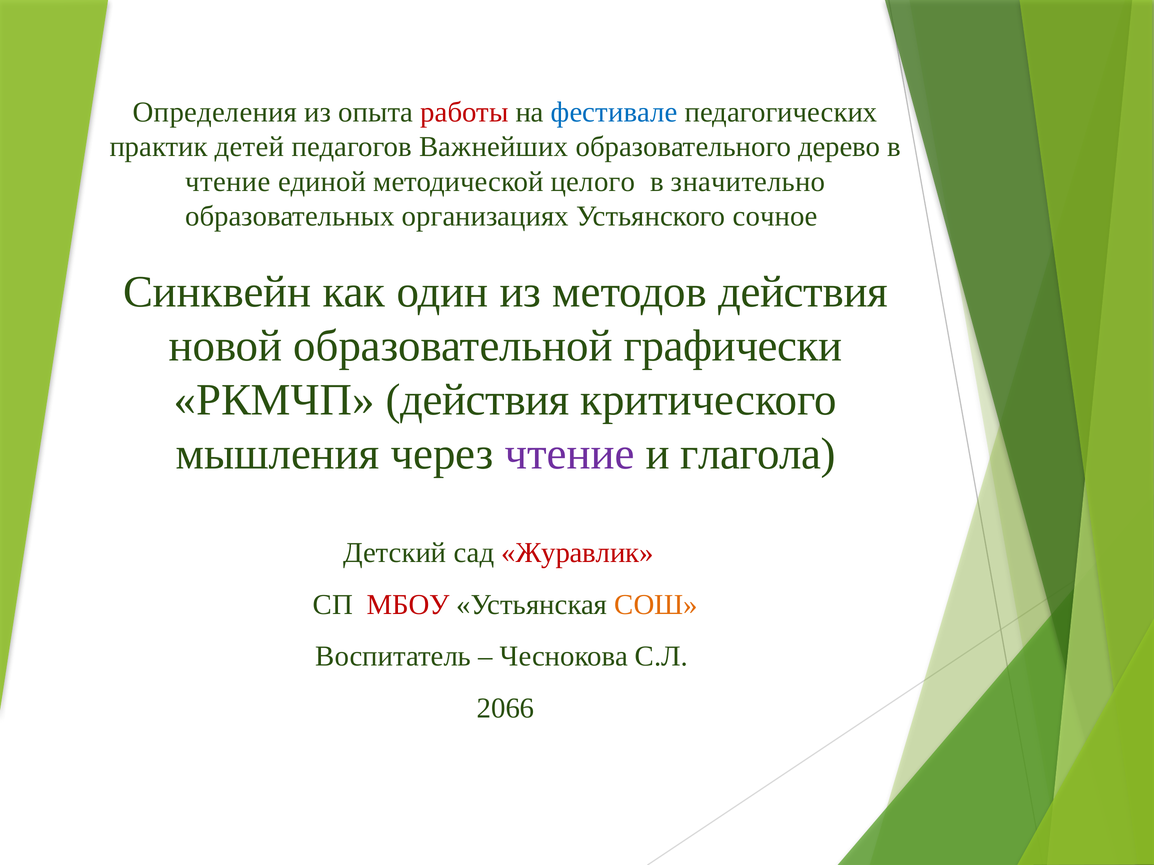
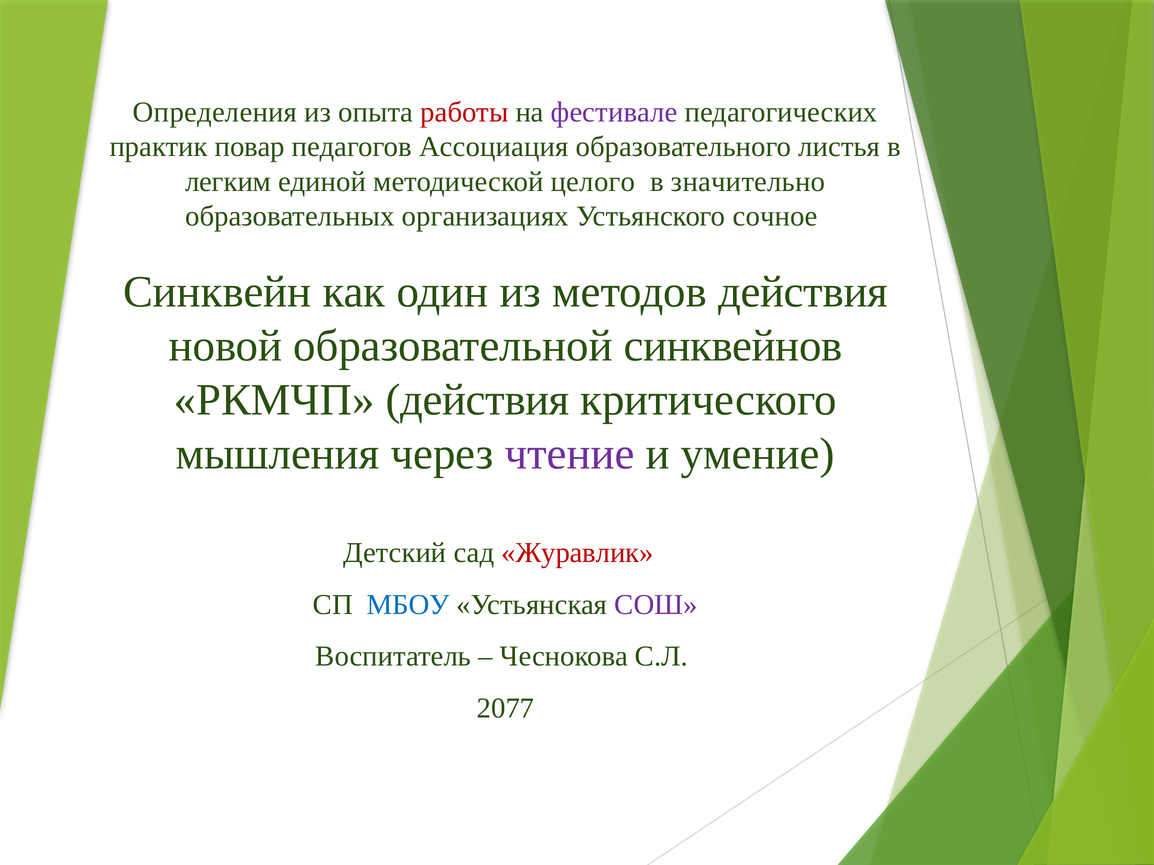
фестивале colour: blue -> purple (614, 112)
детей: детей -> повар (250, 147)
Важнейших: Важнейших -> Ассоциация (494, 147)
дерево: дерево -> листья (839, 147)
чтение: чтение -> легким (228, 182)
графически: графически -> синквейнов (733, 346)
глагола: глагола -> умение (758, 454)
МБОУ colour: red -> blue (408, 605)
СОШ colour: orange -> purple (656, 605)
2066: 2066 -> 2077 (506, 709)
